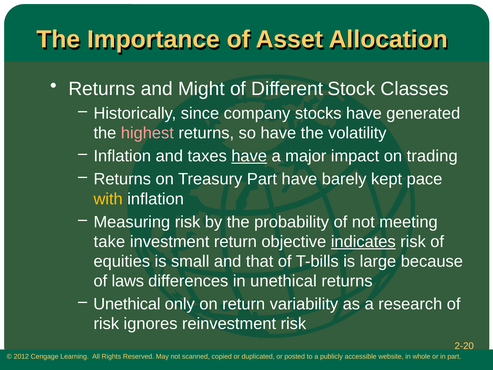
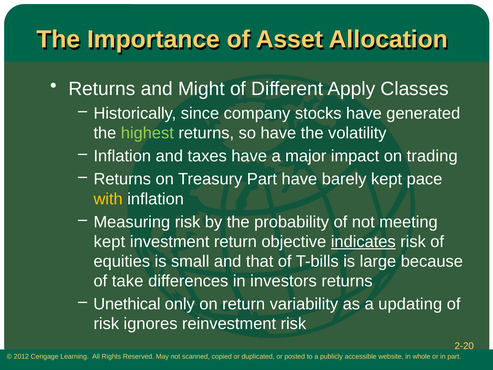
Stock: Stock -> Apply (351, 89)
highest colour: pink -> light green (147, 133)
have underline: present -> none (249, 156)
take: take -> kept (109, 242)
laws: laws -> take (128, 281)
in unethical: unethical -> investors (283, 281)
research: research -> updating (410, 304)
